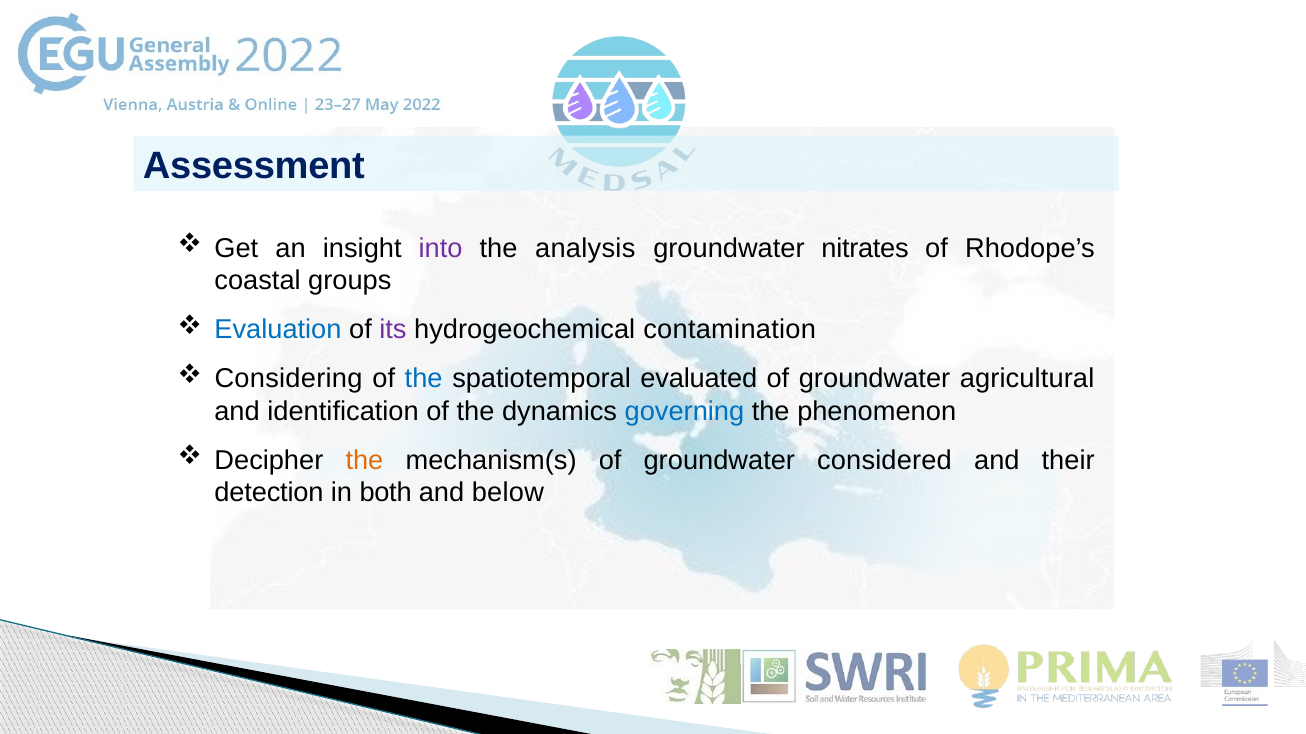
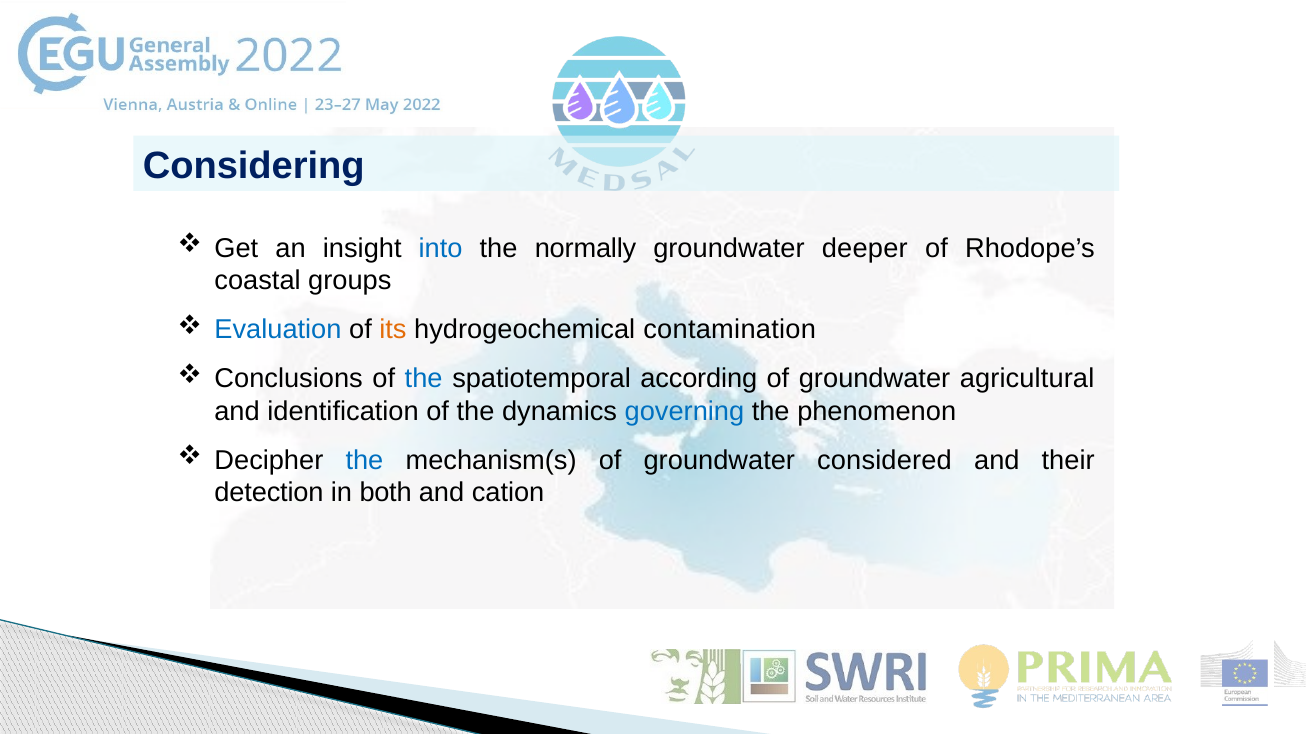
Assessment: Assessment -> Considering (254, 166)
into colour: purple -> blue (441, 248)
analysis: analysis -> normally (586, 248)
nitrates: nitrates -> deeper (865, 248)
its colour: purple -> orange (393, 330)
Considering: Considering -> Conclusions (289, 379)
evaluated: evaluated -> according (699, 379)
the colour: orange -> blue (364, 461)
below: below -> cation (508, 493)
